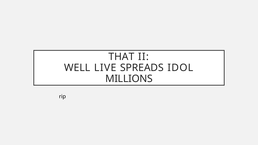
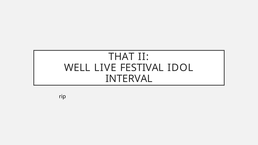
SPREADS: SPREADS -> FESTIVAL (142, 68)
MILLIONS: MILLIONS -> INTERVAL (129, 79)
